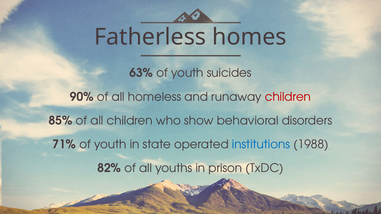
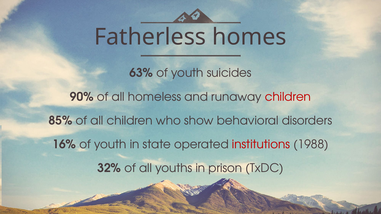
71%: 71% -> 16% (64, 145)
institutions colour: blue -> red (261, 145)
82%: 82% -> 32% (109, 168)
